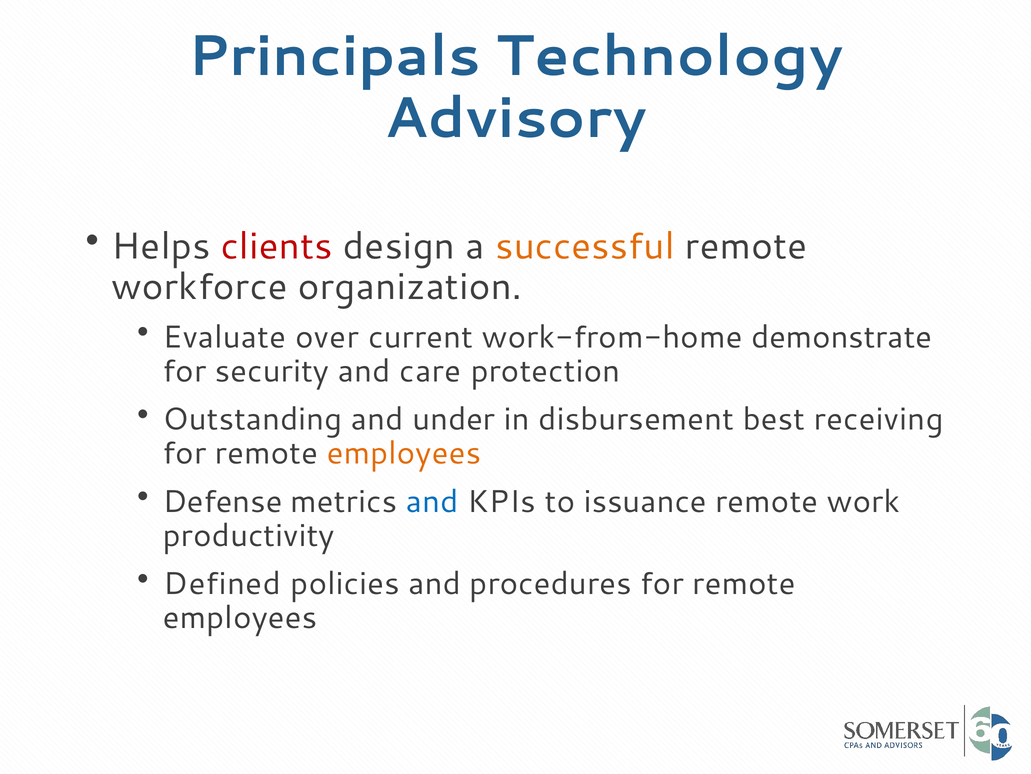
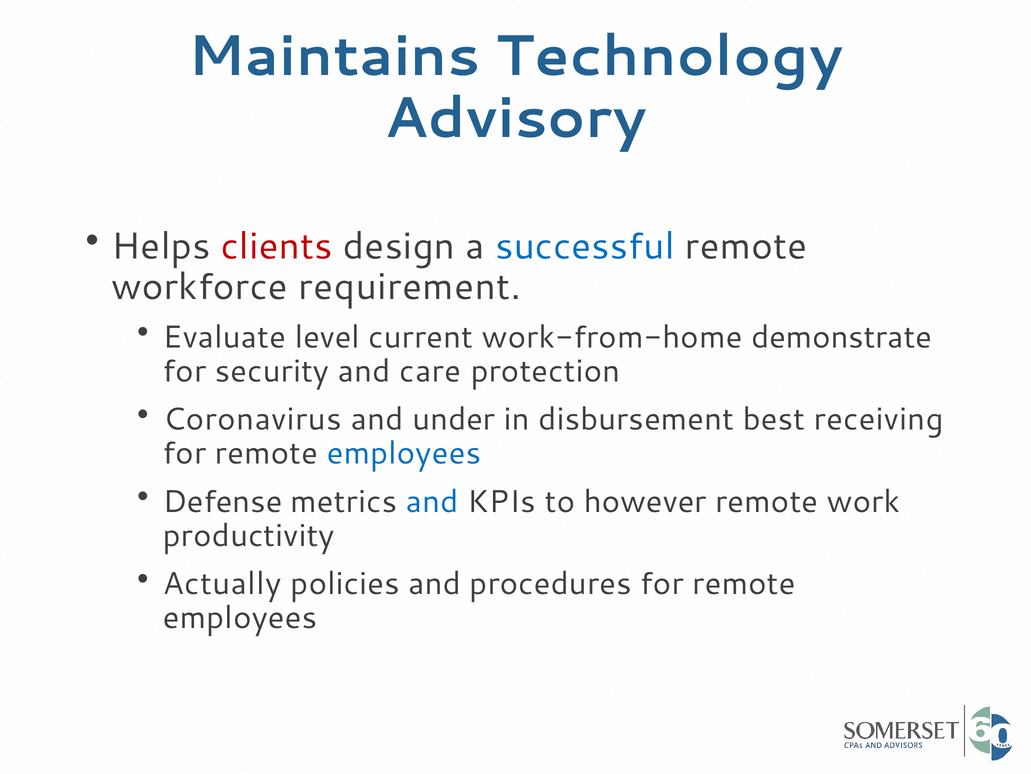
Principals: Principals -> Maintains (334, 56)
successful colour: orange -> blue (585, 246)
organization: organization -> requirement (410, 287)
over: over -> level (327, 337)
Outstanding: Outstanding -> Coronavirus (252, 419)
employees colour: orange -> blue (404, 453)
issuance: issuance -> however (645, 501)
Defined: Defined -> Actually (222, 583)
